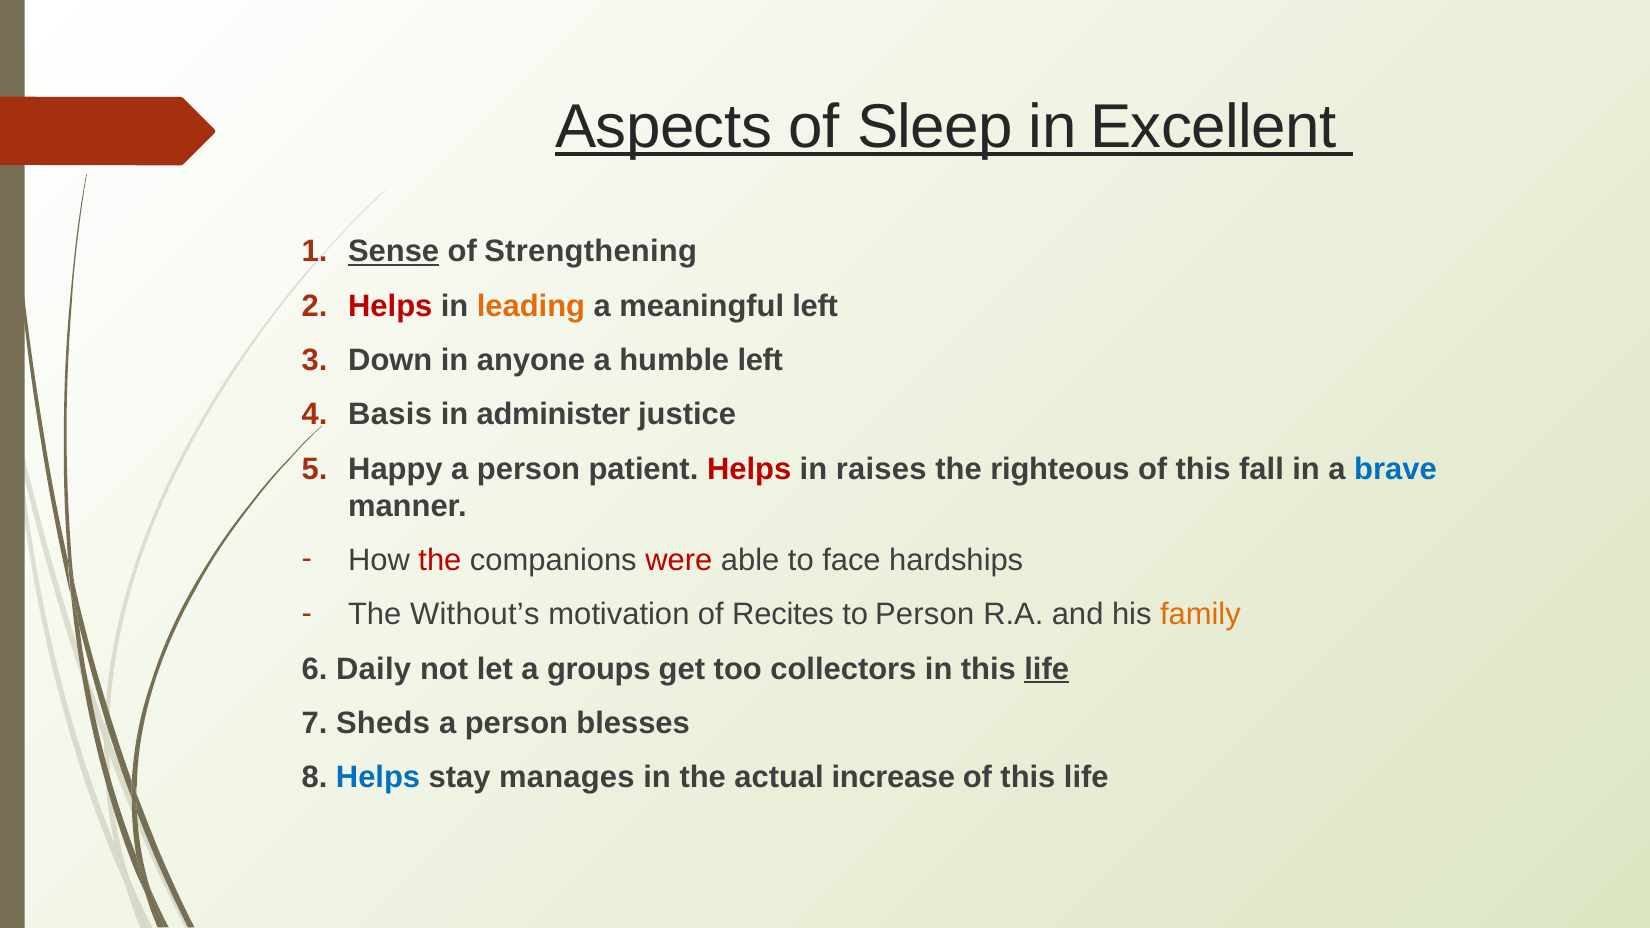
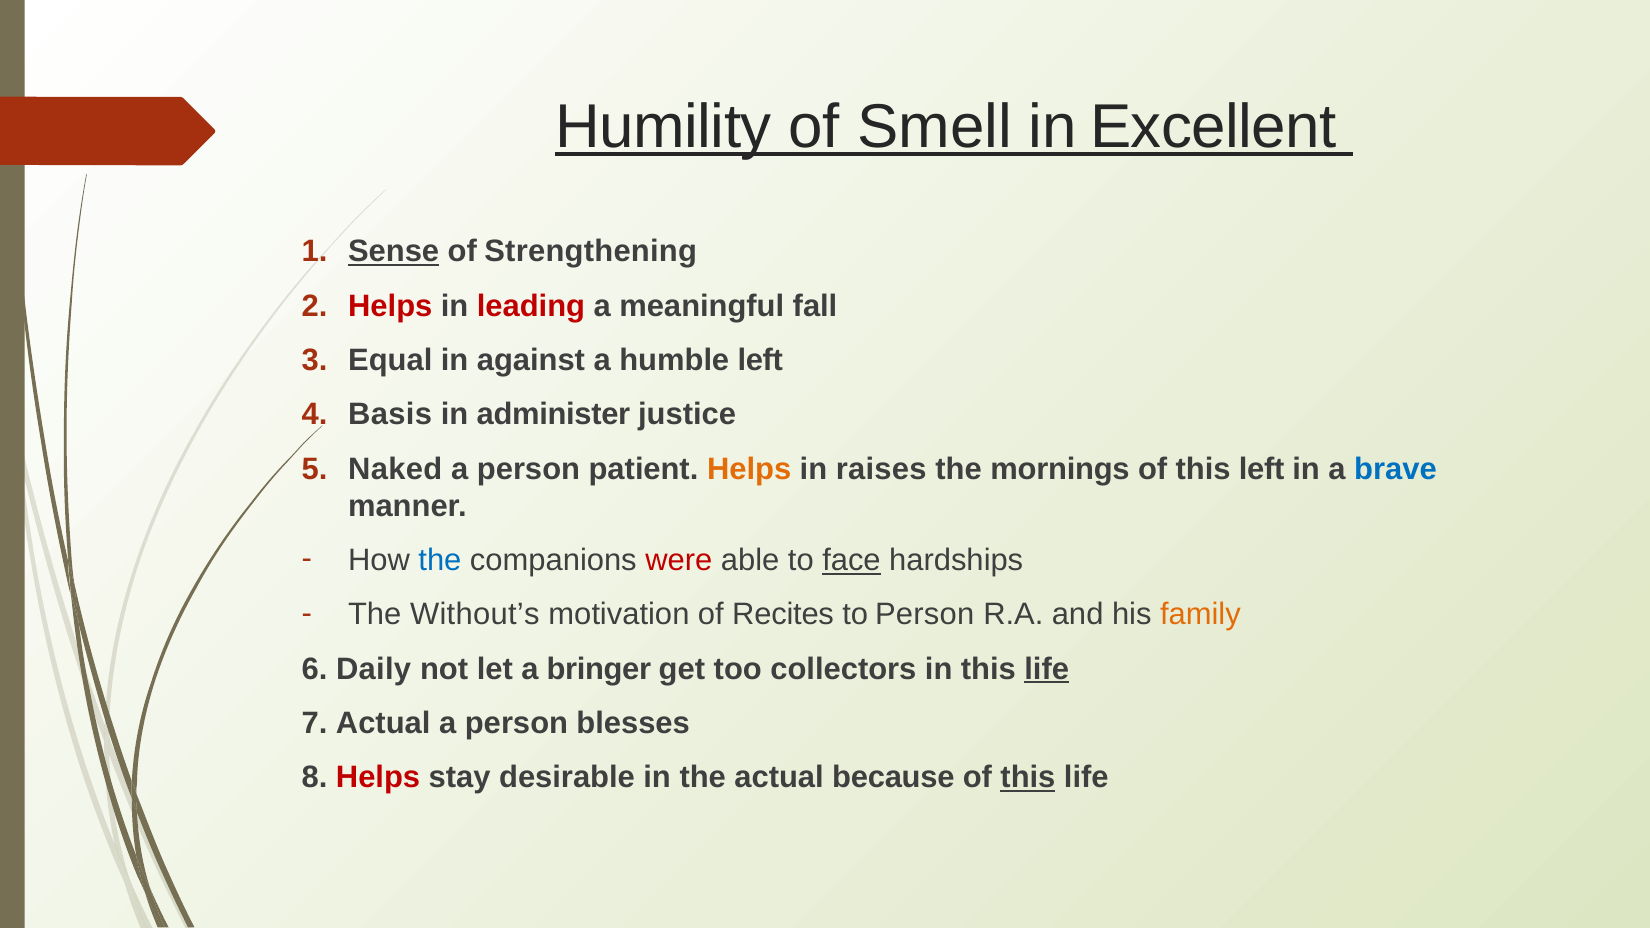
Aspects: Aspects -> Humility (663, 127)
Sleep: Sleep -> Smell (935, 127)
leading colour: orange -> red (531, 306)
meaningful left: left -> fall (815, 306)
Down: Down -> Equal (390, 360)
anyone: anyone -> against (531, 360)
Happy: Happy -> Naked (395, 469)
Helps colour: red -> orange (749, 469)
righteous: righteous -> mornings (1060, 469)
this fall: fall -> left (1262, 469)
the colour: red -> blue (440, 560)
face underline: none -> present (851, 560)
groups: groups -> bringer (599, 669)
7 Sheds: Sheds -> Actual (383, 723)
Helps colour: blue -> red (378, 778)
manages: manages -> desirable (567, 778)
increase: increase -> because (893, 778)
this underline: none -> present (1028, 778)
